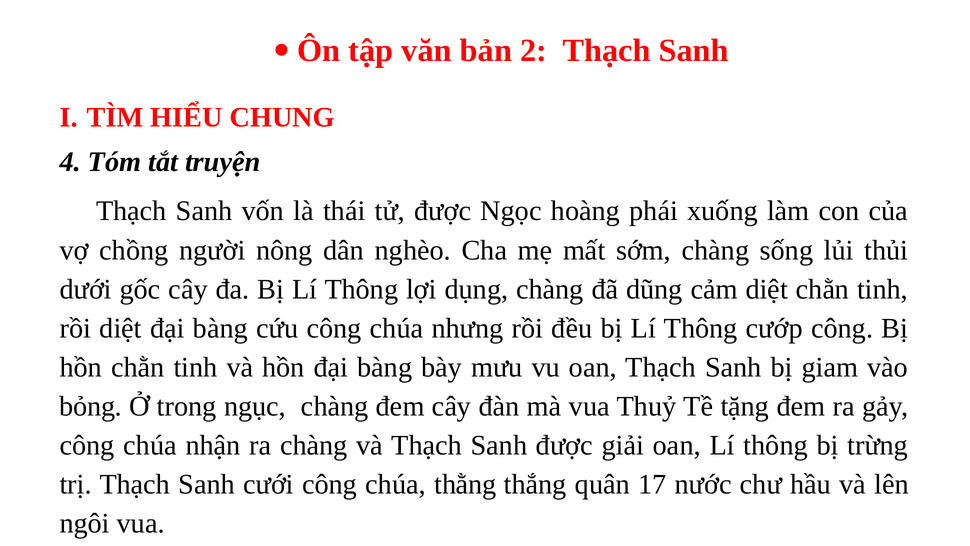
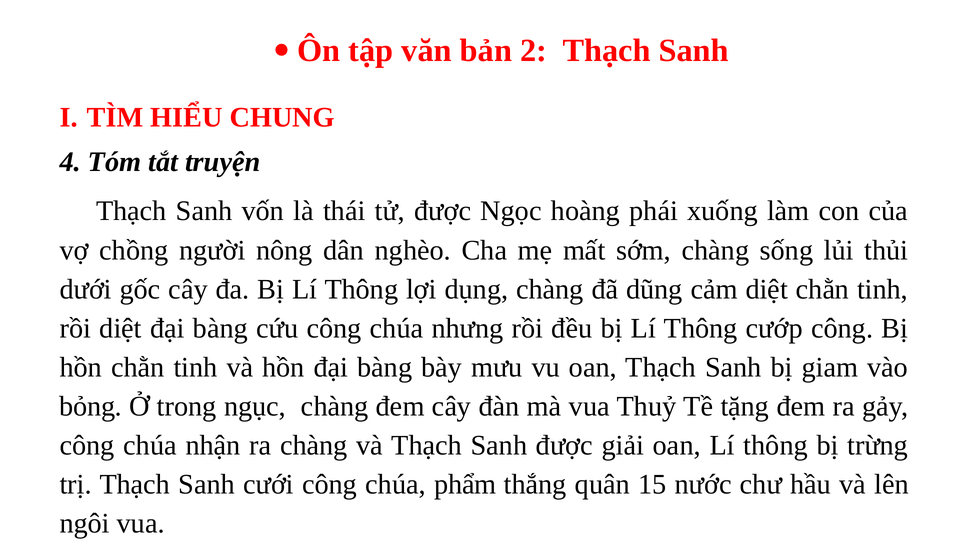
thằng: thằng -> phẩm (465, 484)
17: 17 -> 15 (652, 484)
